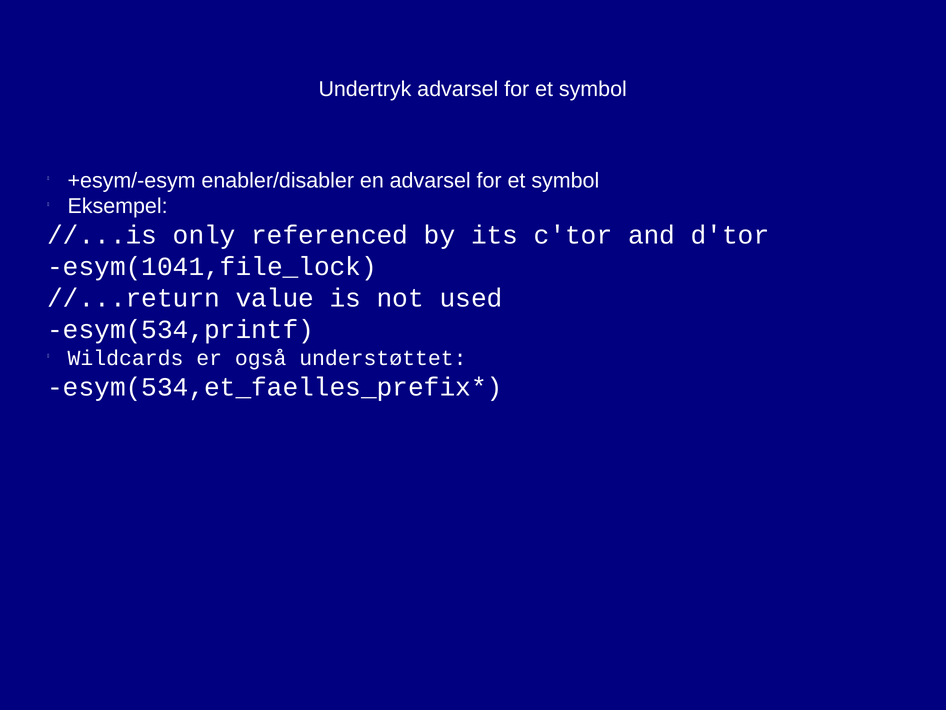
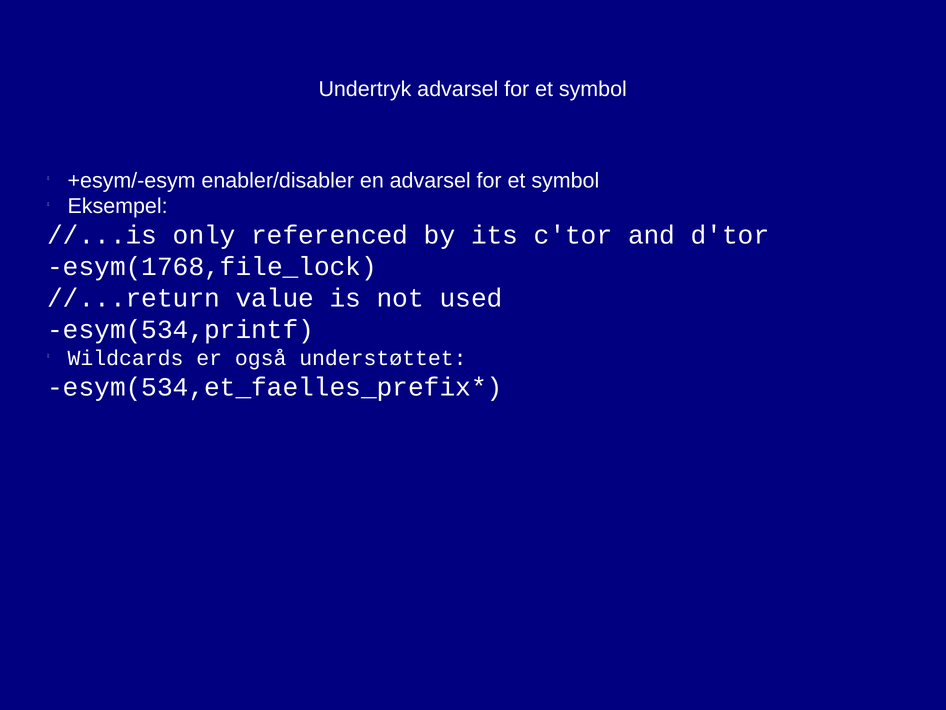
esym(1041,file_lock: esym(1041,file_lock -> esym(1768,file_lock (212, 266)
